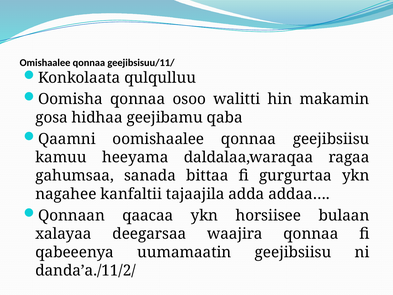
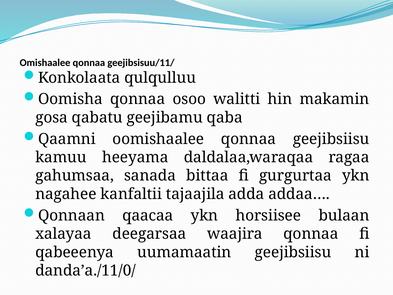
hidhaa: hidhaa -> qabatu (97, 117)
danda’a./11/2/: danda’a./11/2/ -> danda’a./11/0/ (85, 270)
